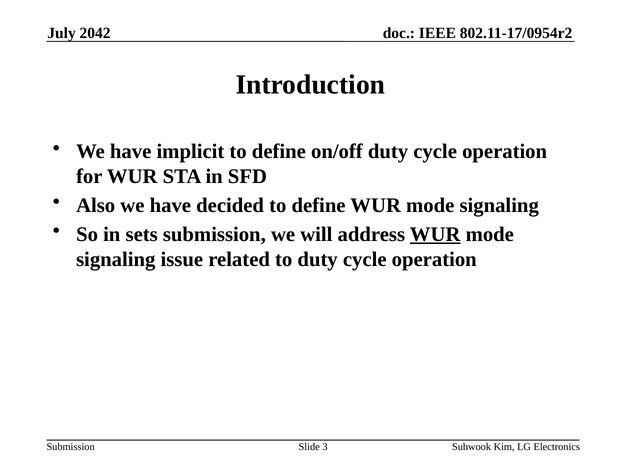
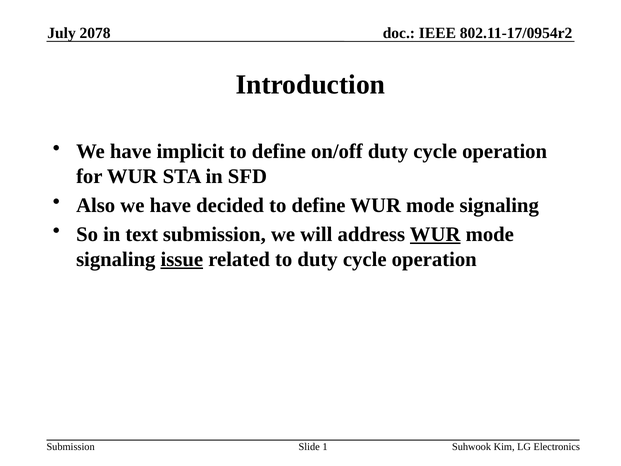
2042: 2042 -> 2078 (95, 33)
sets: sets -> text (142, 234)
issue underline: none -> present (182, 259)
3: 3 -> 1 (325, 447)
